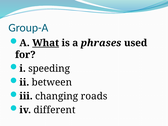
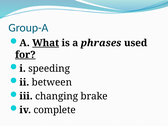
for underline: none -> present (25, 55)
roads: roads -> brake (94, 96)
different: different -> complete (55, 110)
